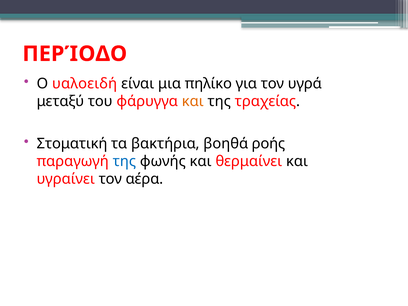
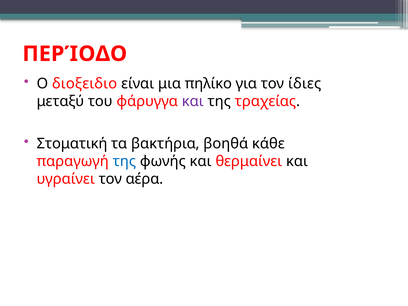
υαλοειδή: υαλοειδή -> διοξειδιο (85, 84)
υγρά: υγρά -> ίδιες (305, 84)
και colour: orange -> purple (193, 101)
ροής: ροής -> κάθε (268, 144)
